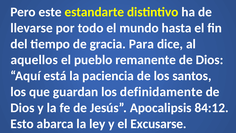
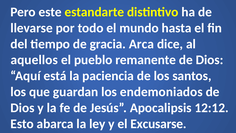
Para: Para -> Arca (141, 44)
definidamente: definidamente -> endemoniados (161, 92)
84:12: 84:12 -> 12:12 (212, 108)
